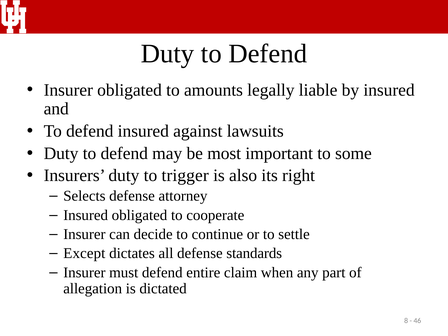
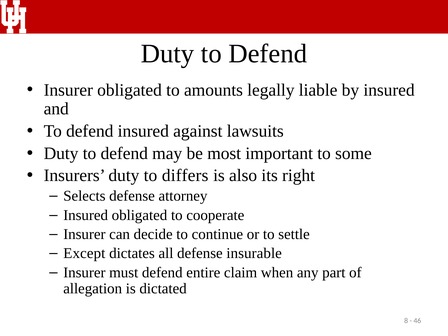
trigger: trigger -> differs (185, 176)
standards: standards -> insurable (254, 253)
